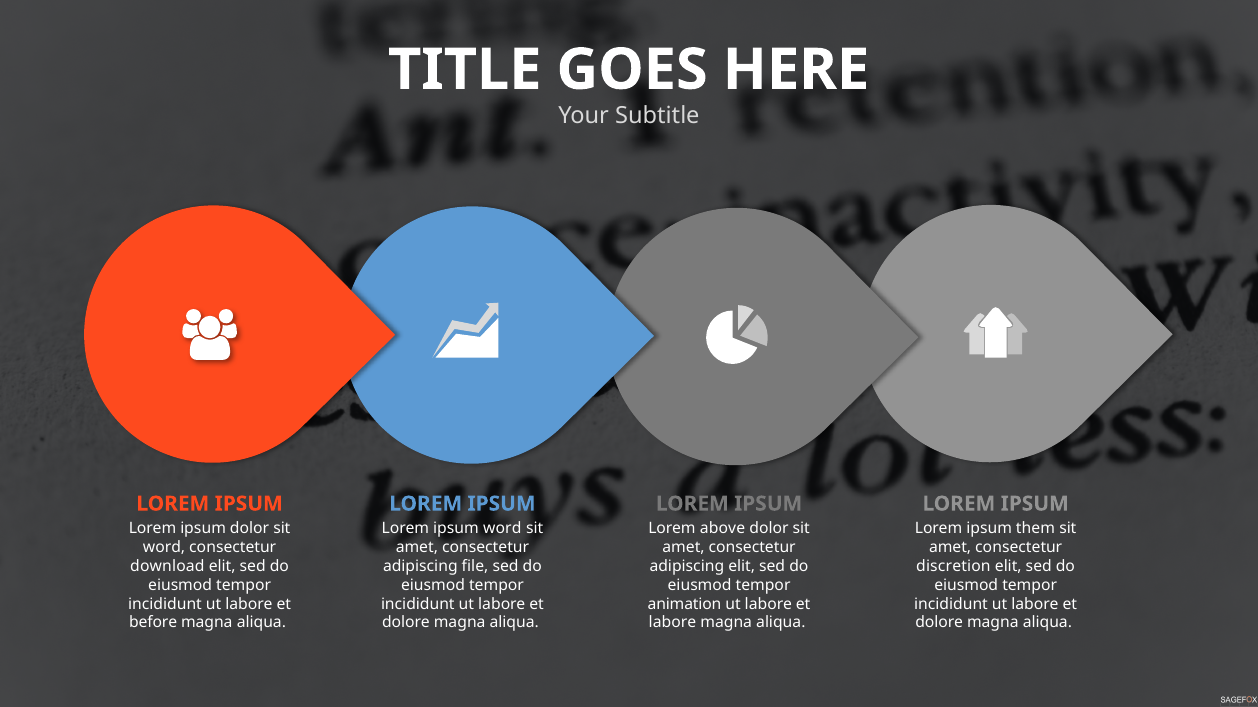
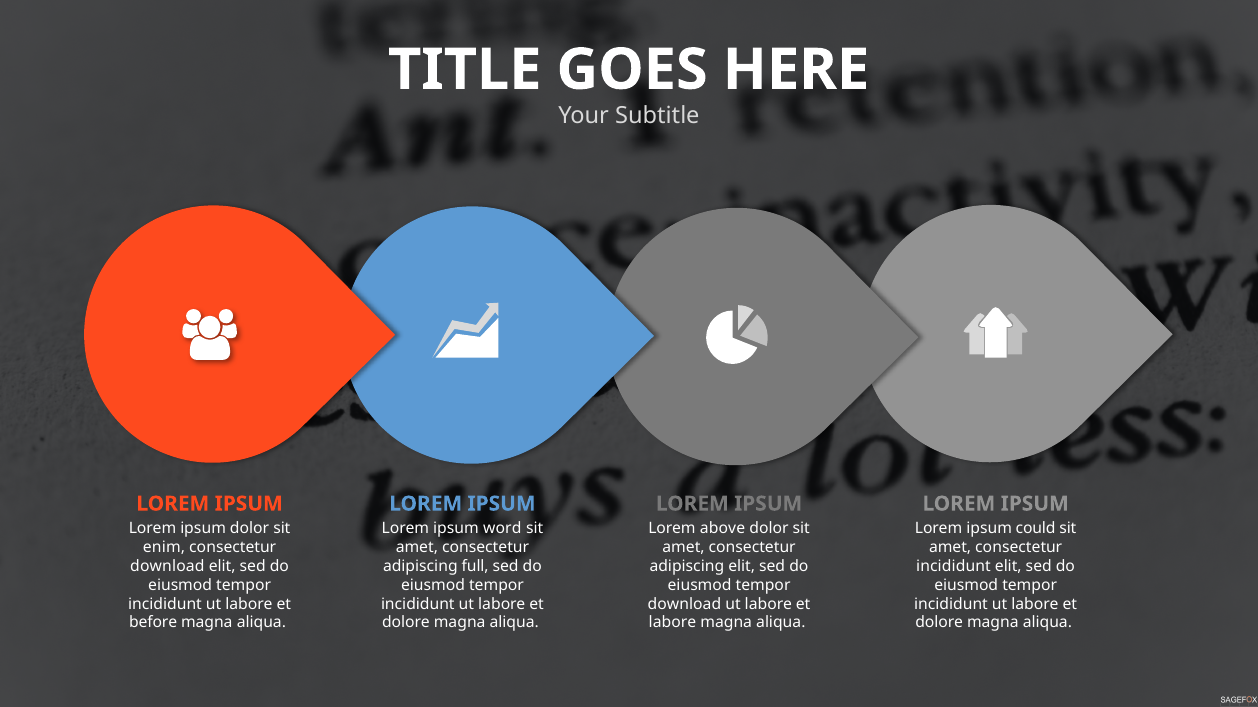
them: them -> could (1036, 529)
word: word -> enim (164, 548)
file: file -> full (475, 567)
discretion: discretion -> incididunt (953, 567)
animation: animation -> download (684, 604)
